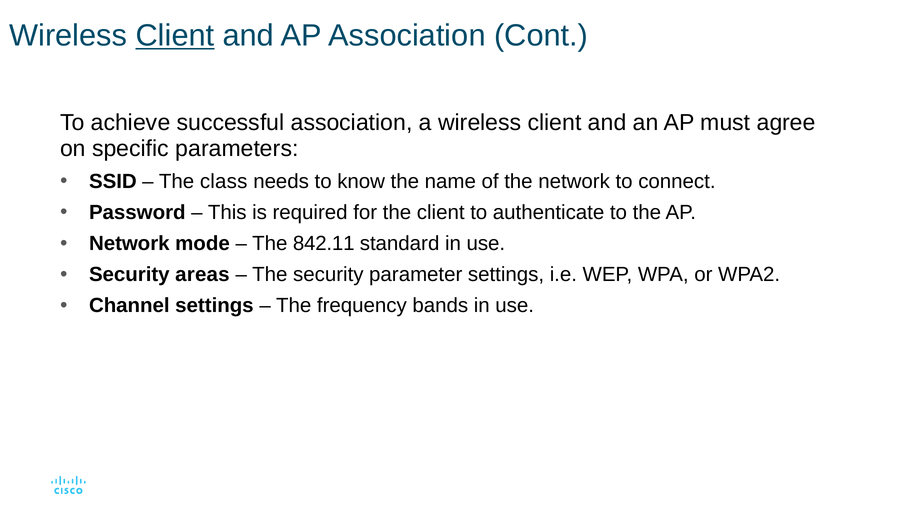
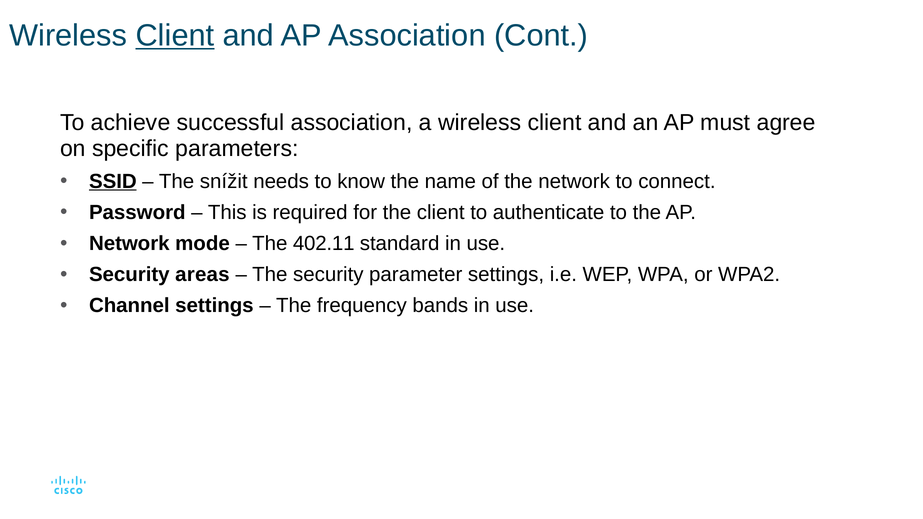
SSID underline: none -> present (113, 181)
class: class -> snížit (224, 181)
842.11: 842.11 -> 402.11 (324, 244)
